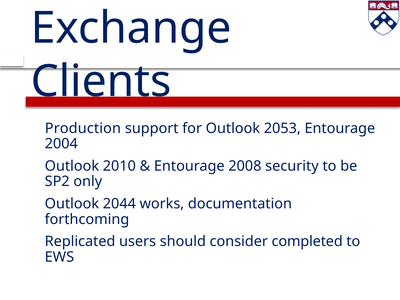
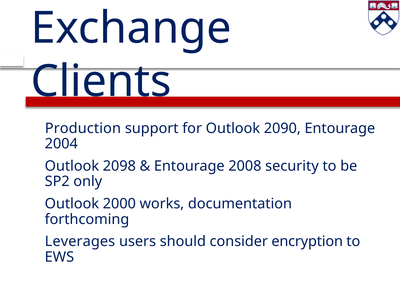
2053: 2053 -> 2090 (282, 128)
2010: 2010 -> 2098 (119, 166)
2044: 2044 -> 2000 (119, 204)
Replicated: Replicated -> Leverages (80, 241)
completed: completed -> encryption (307, 241)
